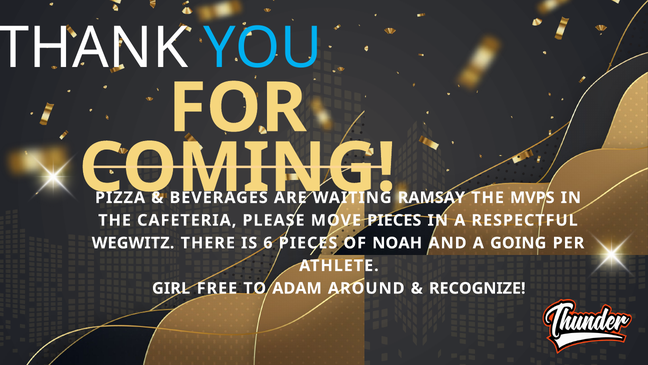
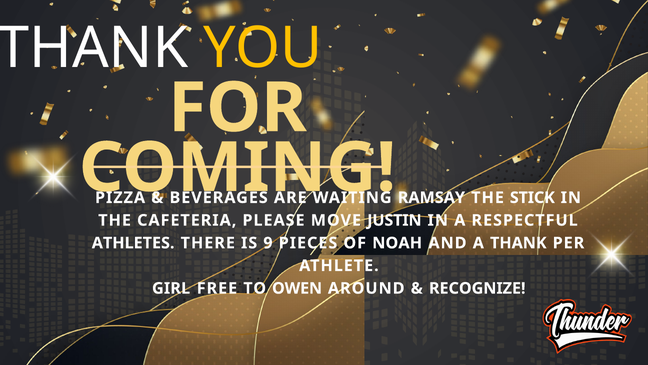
YOU colour: light blue -> yellow (263, 48)
MVPS: MVPS -> STICK (532, 197)
PIECES: PIECES -> JUSTIN (394, 220)
WEGWITZ: WEGWITZ -> ATHLETES (133, 243)
6: 6 -> 9 (268, 243)
A GOING: GOING -> THANK (518, 243)
ADAM: ADAM -> OWEN (297, 288)
